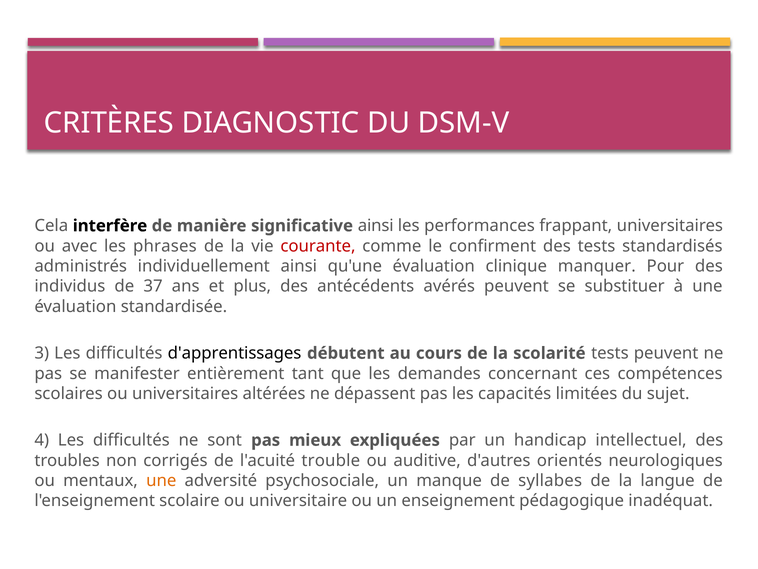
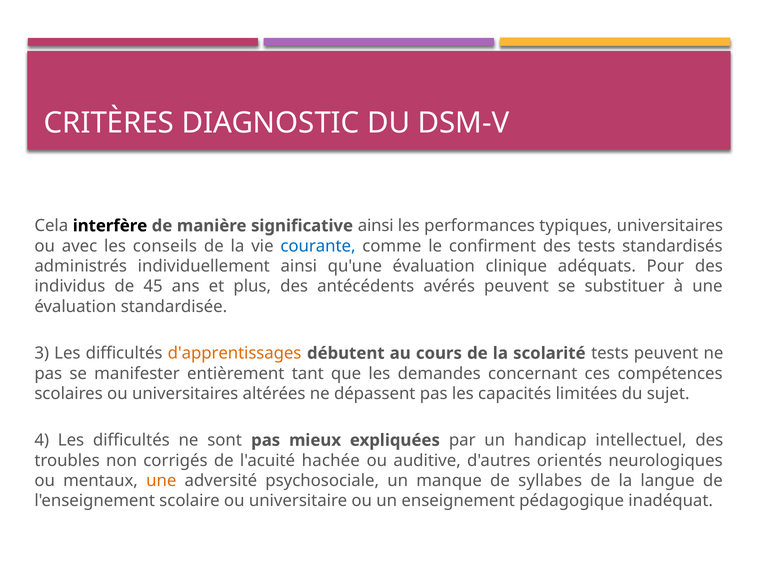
frappant: frappant -> typiques (576, 226)
phrases: phrases -> conseils (165, 246)
courante colour: red -> blue (318, 246)
manquer: manquer -> adéquats (597, 266)
37: 37 -> 45 (153, 286)
d'apprentissages colour: black -> orange (235, 353)
trouble: trouble -> hachée (331, 460)
